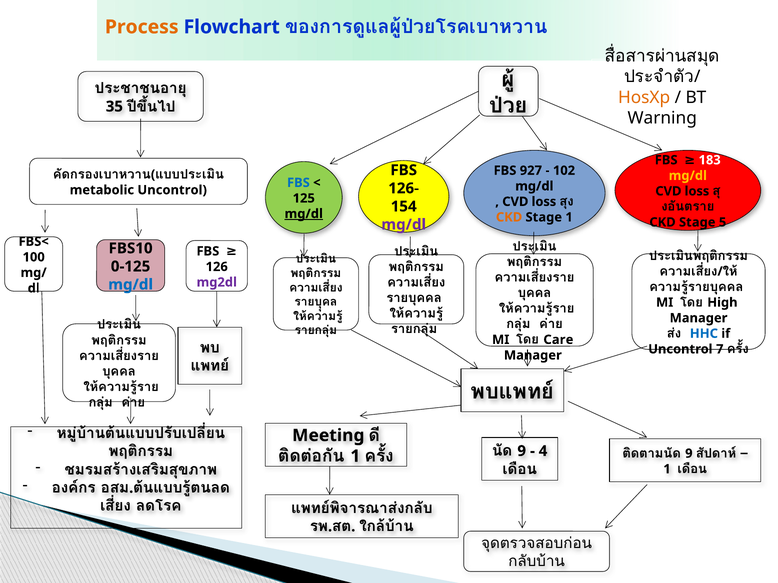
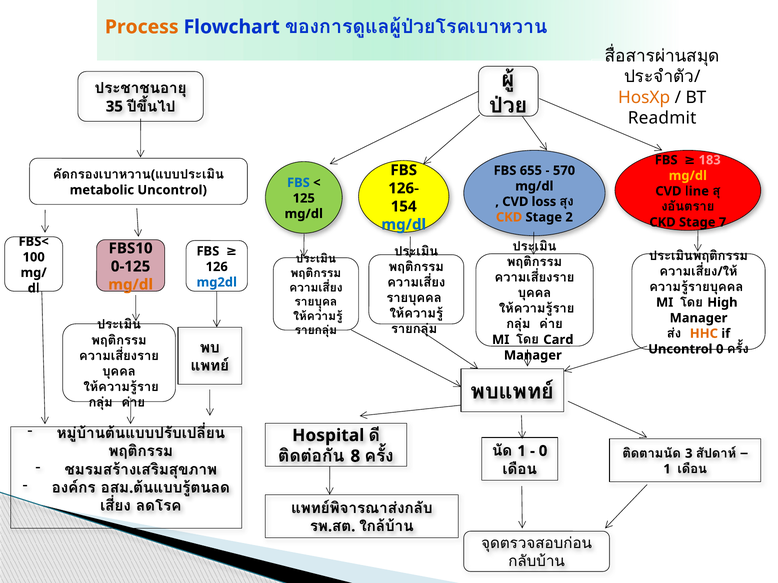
Warning: Warning -> Readmit (662, 118)
183 colour: white -> pink (710, 160)
927: 927 -> 655 (531, 171)
102: 102 -> 570 (564, 171)
loss: loss -> line (697, 191)
mg/dl underline: present -> none (304, 214)
Stage 1: 1 -> 2 (569, 217)
5: 5 -> 7 (723, 222)
mg/dl colour: purple -> blue (404, 225)
mg2dl colour: purple -> blue (217, 283)
mg/dl colour: blue -> orange (131, 285)
HHC colour: blue -> orange (704, 334)
Care: Care -> Card (558, 340)
Uncontrol 7: 7 -> 0 (720, 349)
Meeting: Meeting -> Hospital (328, 436)
9: 9 -> 3 (689, 454)
1: 1 -> 8 (355, 457)
9: 9 -> 1 (522, 451)
4: 4 -> 0 (543, 451)
